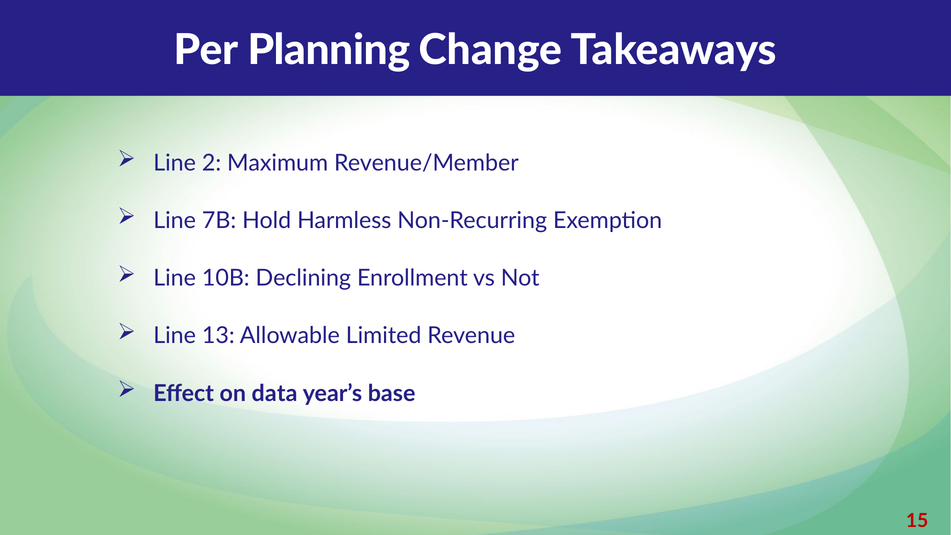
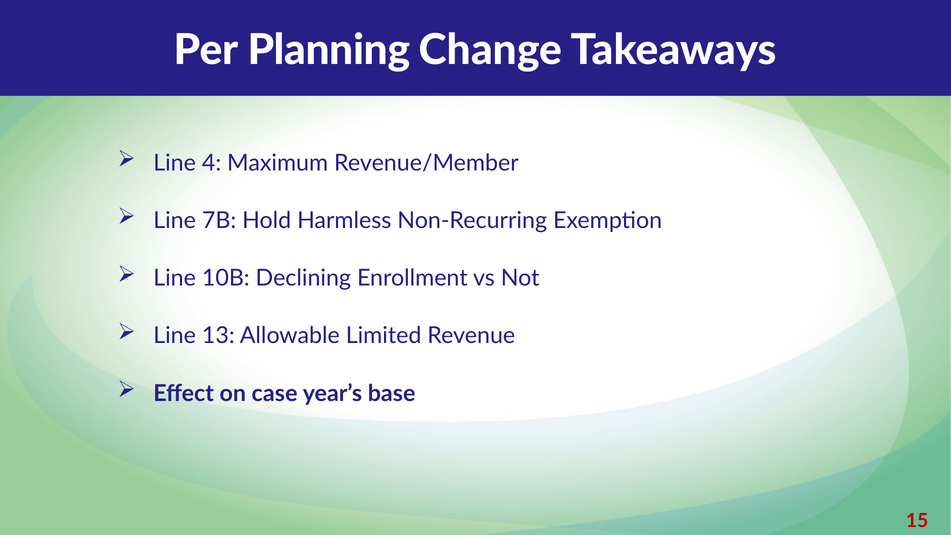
2: 2 -> 4 (212, 163)
data: data -> case (275, 394)
